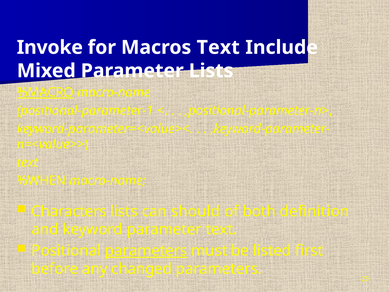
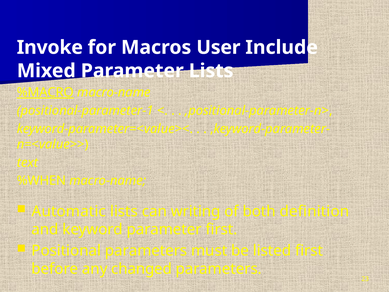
Macros Text: Text -> User (218, 47)
Characters: Characters -> Automatic (69, 211)
should: should -> writing (196, 211)
parameter text: text -> first (221, 229)
parameters underline: present -> none (146, 250)
